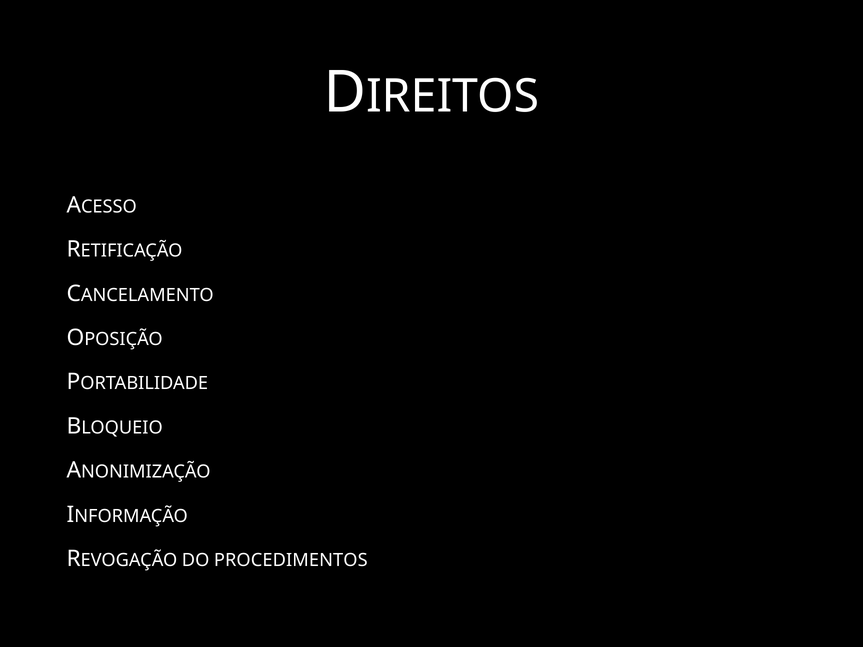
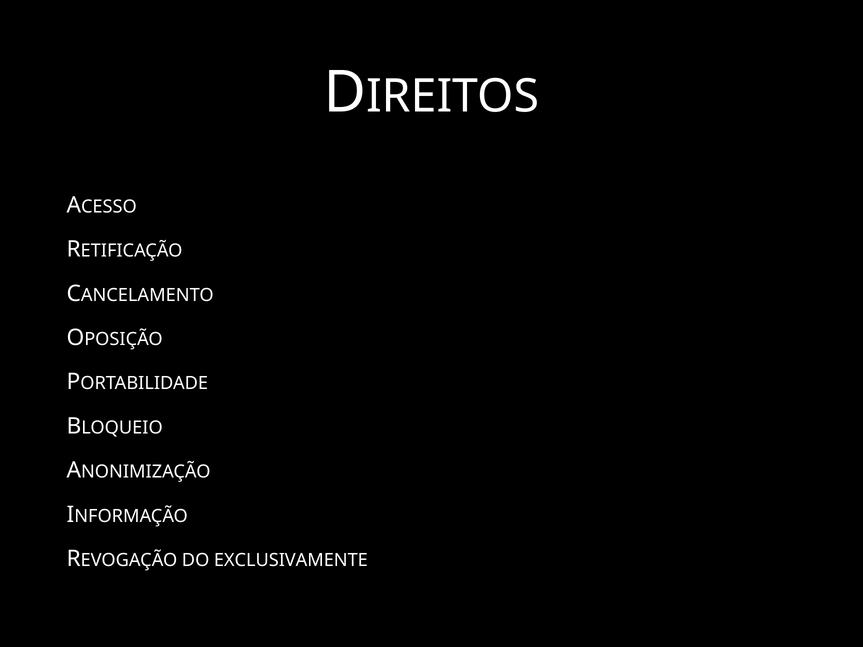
PROCEDIMENTOS: PROCEDIMENTOS -> EXCLUSIVAMENTE (291, 560)
